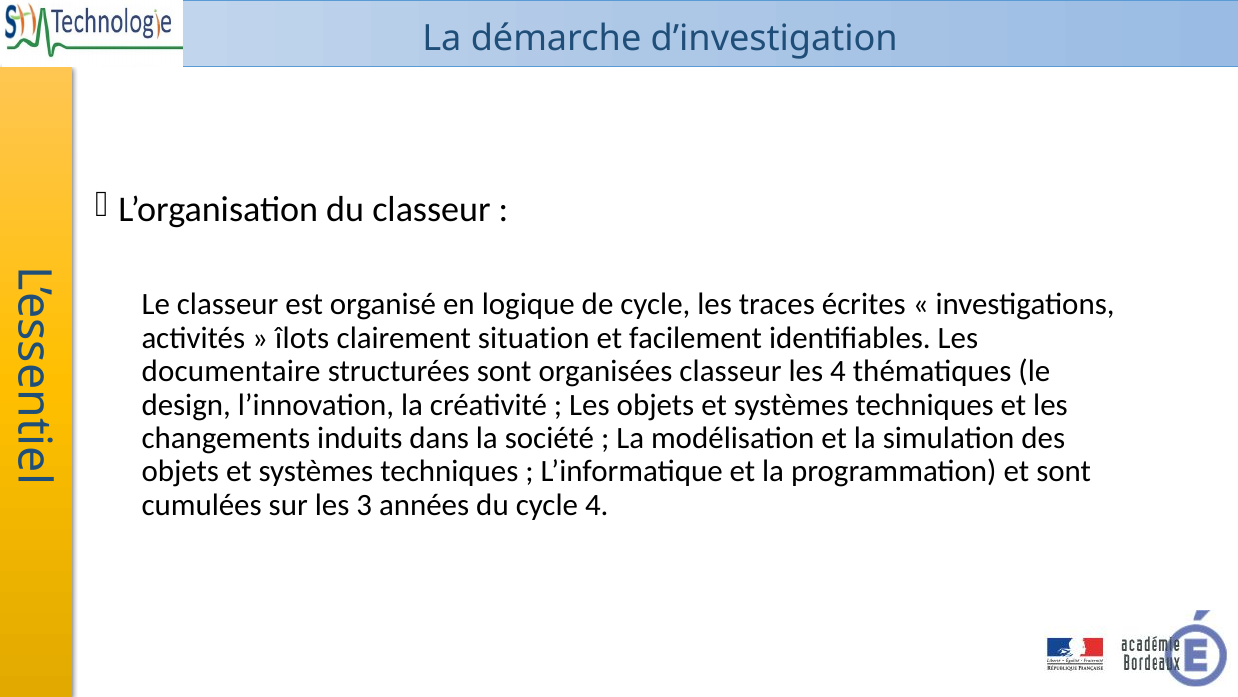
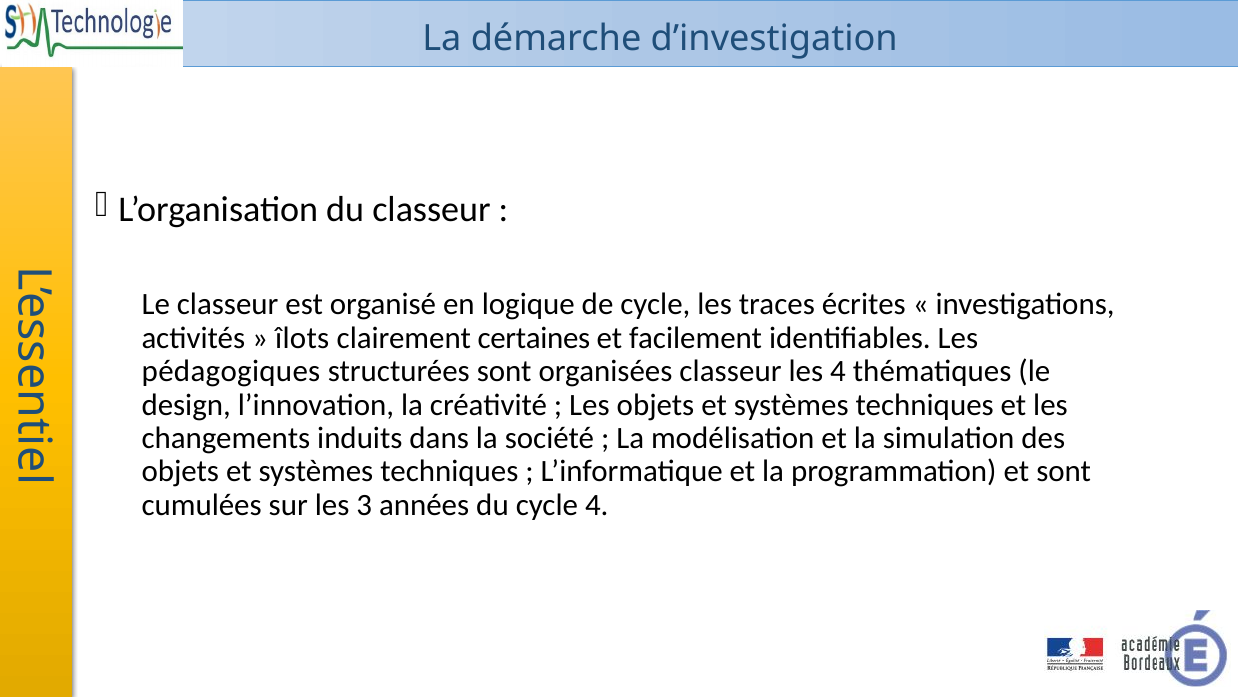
situation: situation -> certaines (534, 338)
documentaire: documentaire -> pédagogiques (231, 371)
